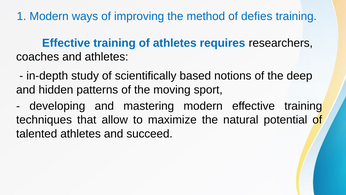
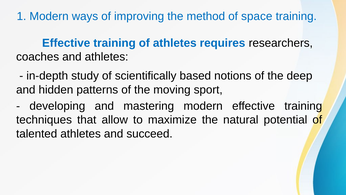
defies: defies -> space (257, 16)
